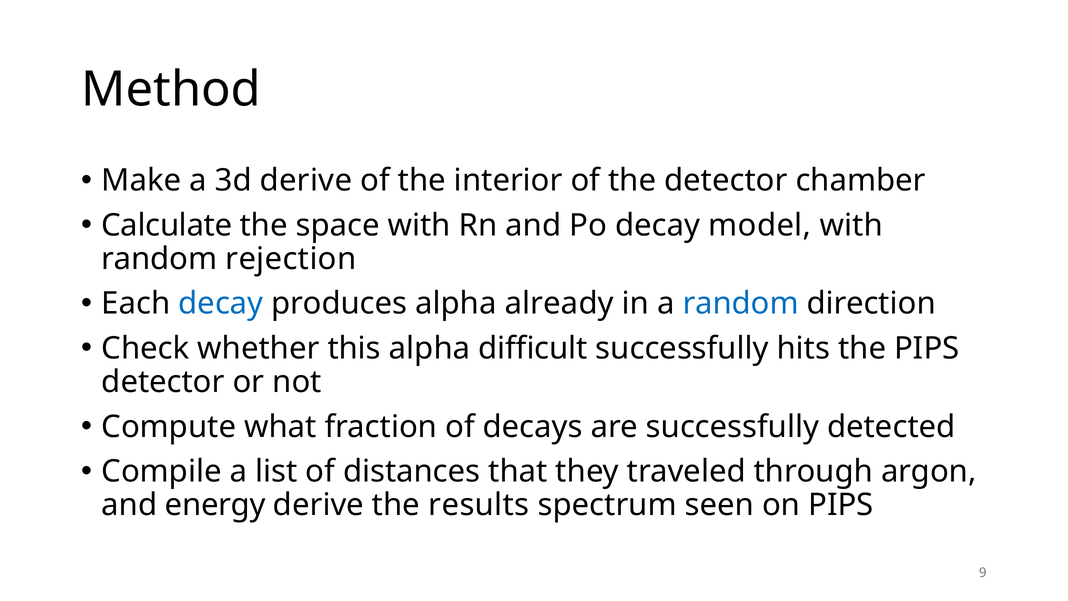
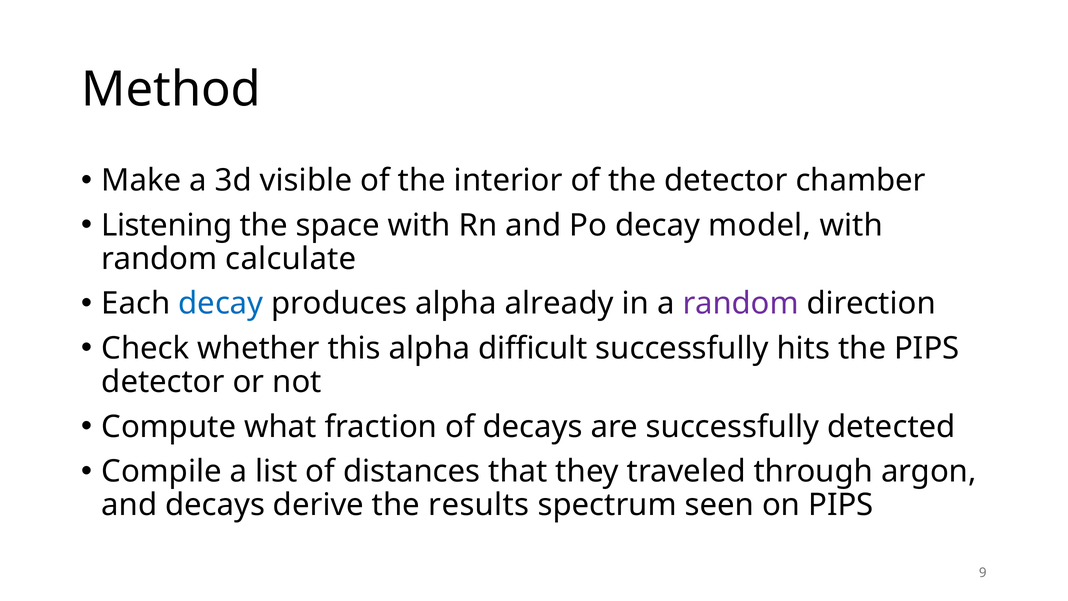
3d derive: derive -> visible (306, 181)
Calculate: Calculate -> Listening (167, 225)
rejection: rejection -> calculate (291, 259)
random colour: blue -> purple (741, 304)
and energy: energy -> decays (215, 505)
